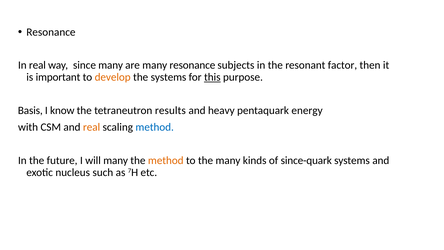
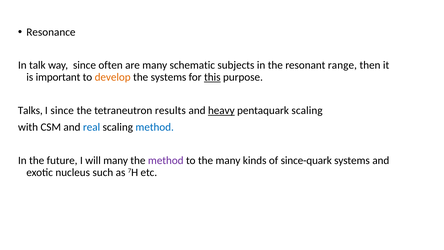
In real: real -> talk (37, 65)
since many: many -> often (111, 65)
many resonance: resonance -> schematic (192, 65)
factor: factor -> range (342, 65)
Basis: Basis -> Talks (30, 110)
I know: know -> since (62, 110)
heavy underline: none -> present (221, 110)
pentaquark energy: energy -> scaling (307, 110)
real colour: orange -> blue (92, 127)
method colour: orange -> purple (166, 160)
